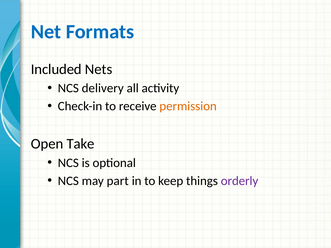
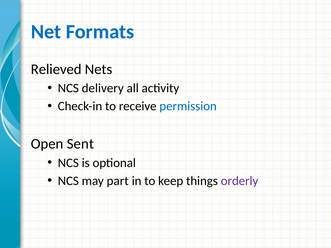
Included: Included -> Relieved (56, 69)
permission colour: orange -> blue (188, 106)
Take: Take -> Sent (80, 144)
